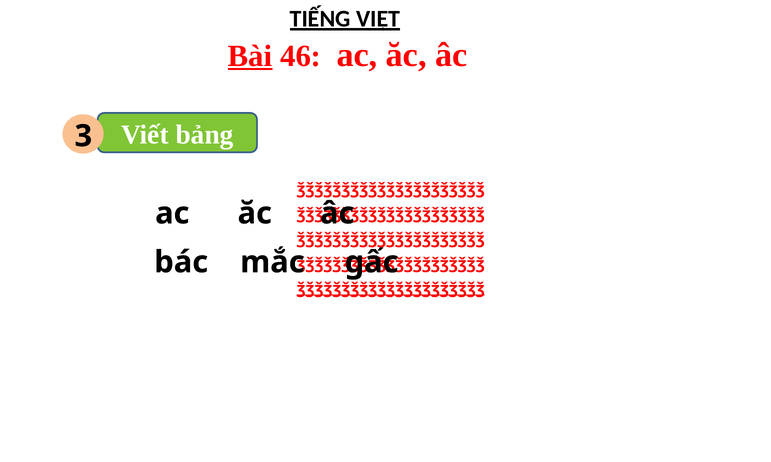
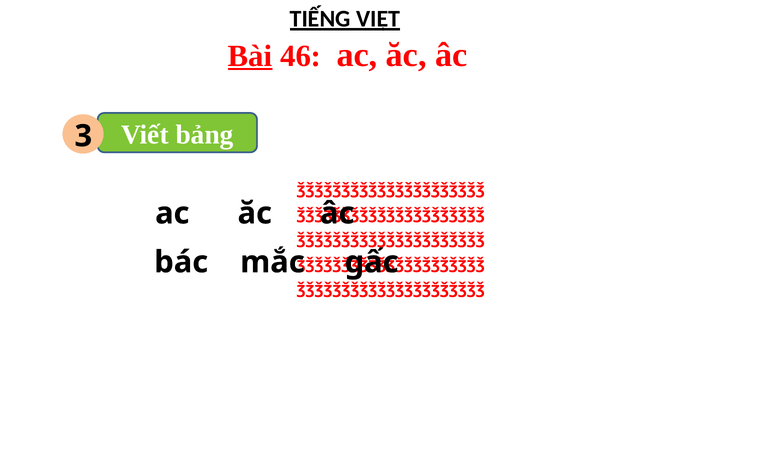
ǯǯǯǯǯǯǯǯǯǯǯǯǯǯǯǯǯǯǯǯǯ underline: present -> none (391, 289)
